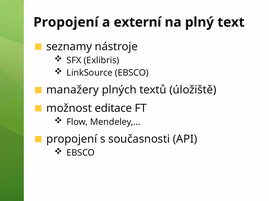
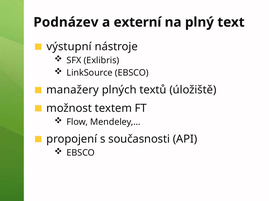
Propojení: Propojení -> Podnázev (66, 22)
seznamy: seznamy -> výstupní (69, 47)
editace: editace -> textem (113, 109)
